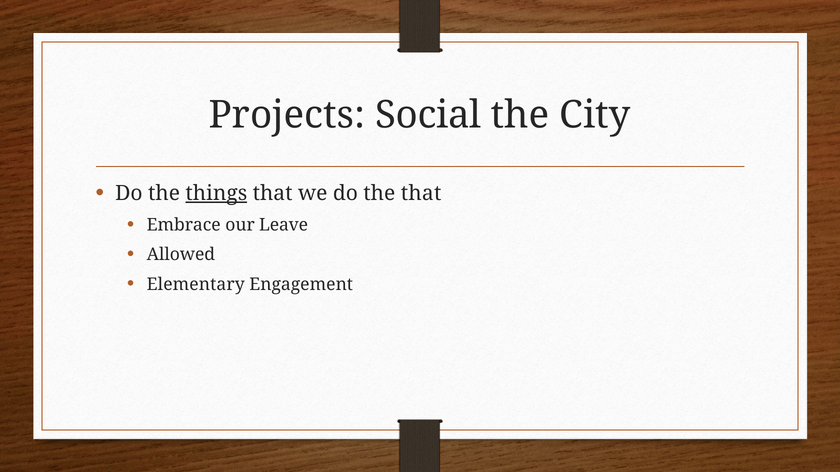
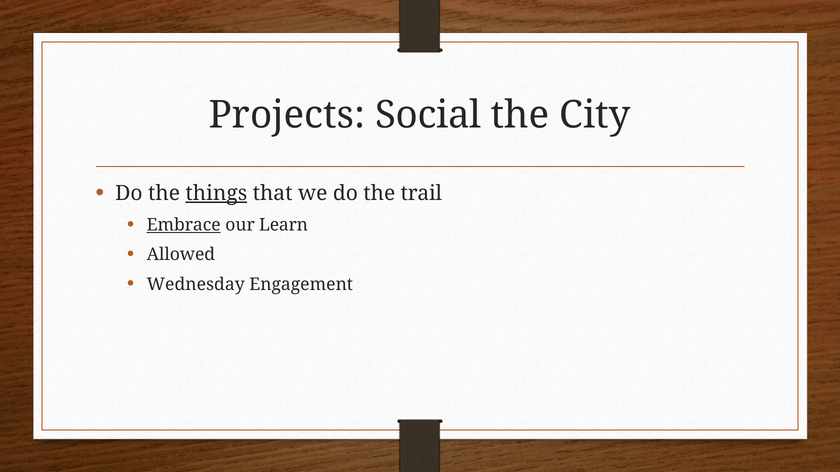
the that: that -> trail (421, 193)
Embrace underline: none -> present (184, 225)
Leave: Leave -> Learn (284, 225)
Elementary: Elementary -> Wednesday (196, 285)
